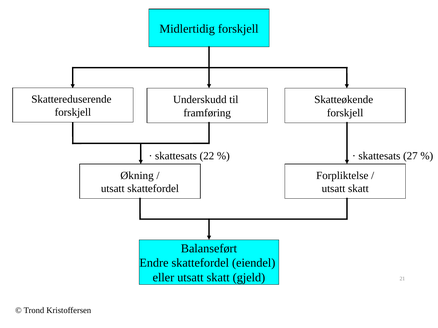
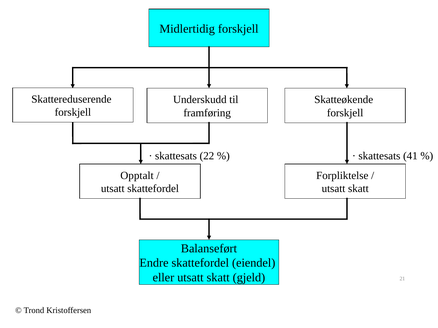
27: 27 -> 41 (410, 156)
Økning: Økning -> Opptalt (137, 176)
